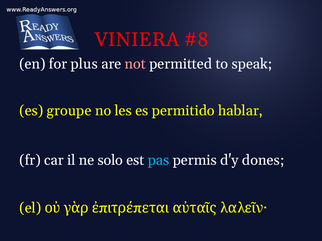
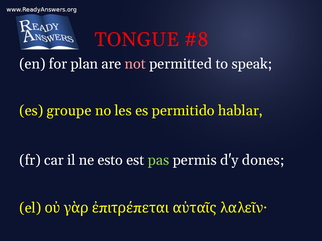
VINIERA: VINIERA -> TONGUE (137, 40)
plus: plus -> plan (84, 64)
solo: solo -> esto (110, 160)
pas colour: light blue -> light green (159, 160)
